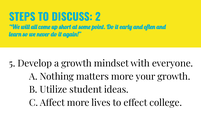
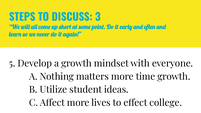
2: 2 -> 3 (98, 17)
your: your -> time (145, 77)
